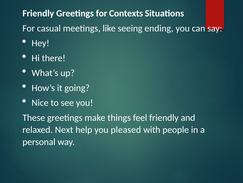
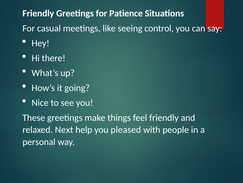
Contexts: Contexts -> Patience (126, 13)
ending: ending -> control (159, 28)
